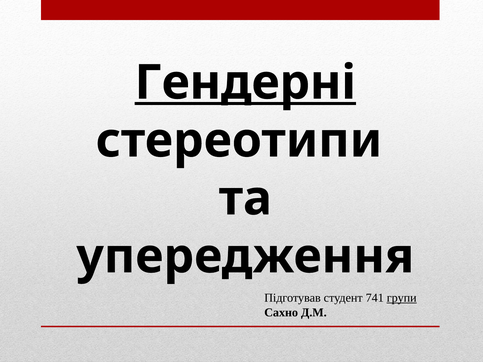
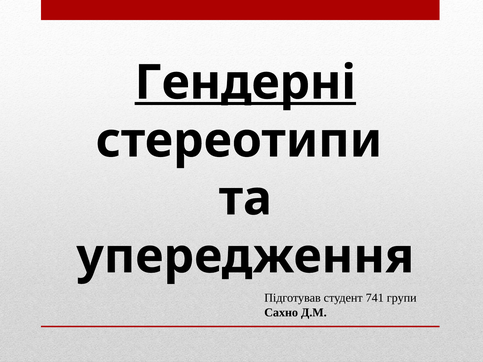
групи underline: present -> none (402, 298)
